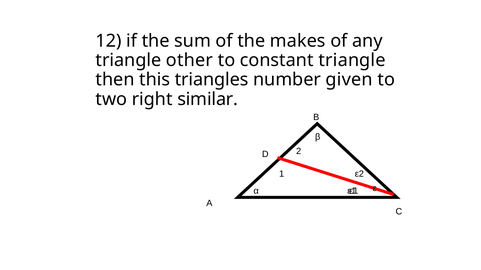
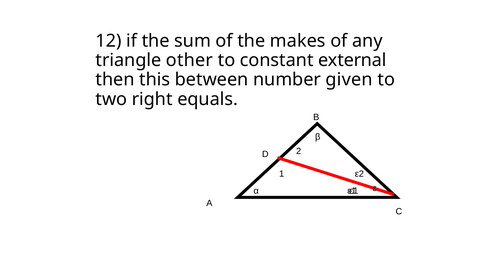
constant triangle: triangle -> external (352, 60)
triangles: triangles -> between (212, 80)
similar: similar -> equals (208, 99)
